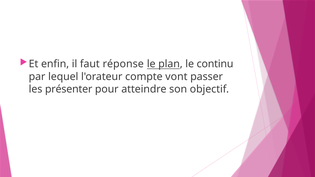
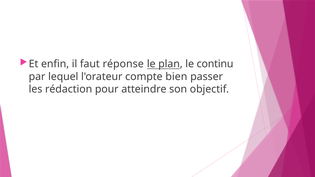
vont: vont -> bien (176, 77)
présenter: présenter -> rédaction (69, 89)
